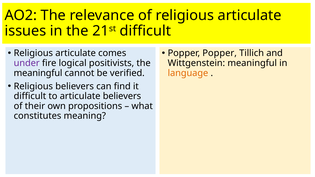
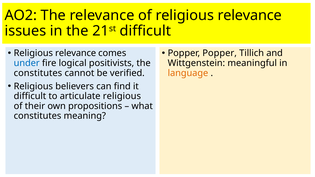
of religious articulate: articulate -> relevance (250, 15)
articulate: articulate -> relevance (76, 53)
under colour: purple -> blue (27, 63)
meaningful: meaningful -> constitutes (38, 73)
articulate believers: believers -> religious (122, 96)
